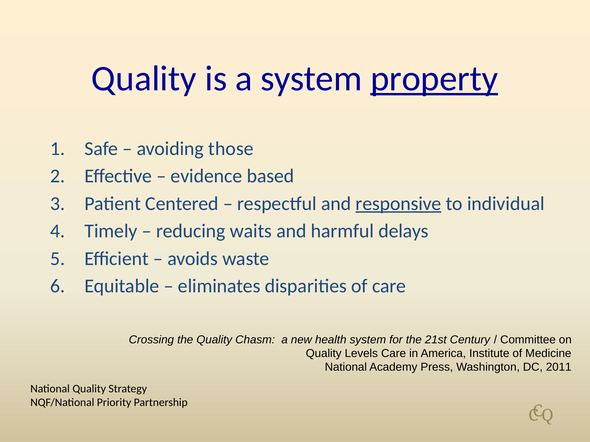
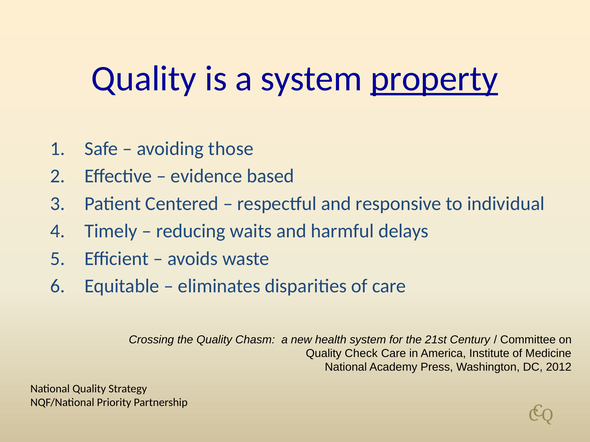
responsive underline: present -> none (398, 204)
Levels: Levels -> Check (361, 354)
2011: 2011 -> 2012 (559, 368)
